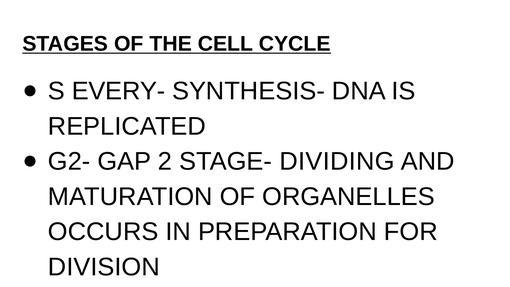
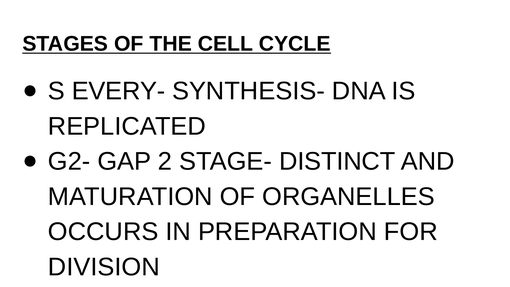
DIVIDING: DIVIDING -> DISTINCT (337, 161)
